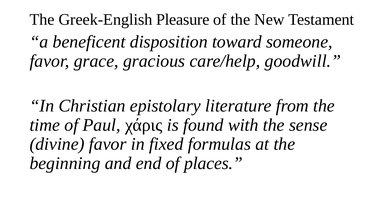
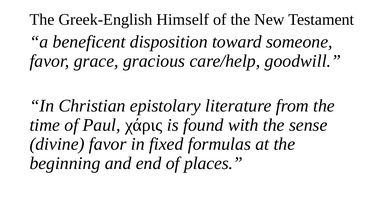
Pleasure: Pleasure -> Himself (183, 19)
